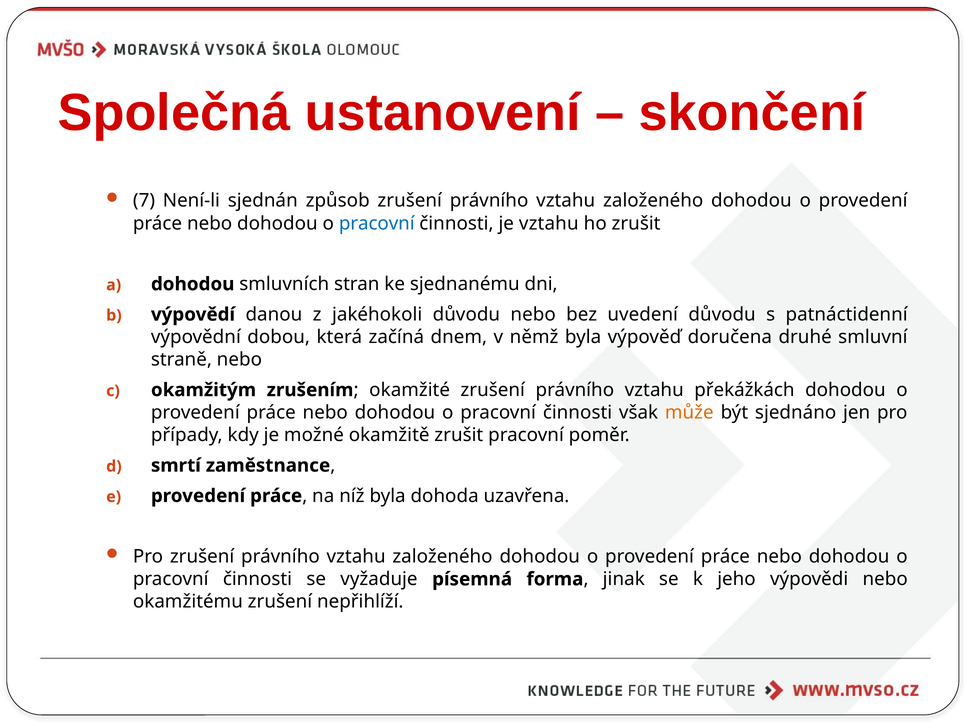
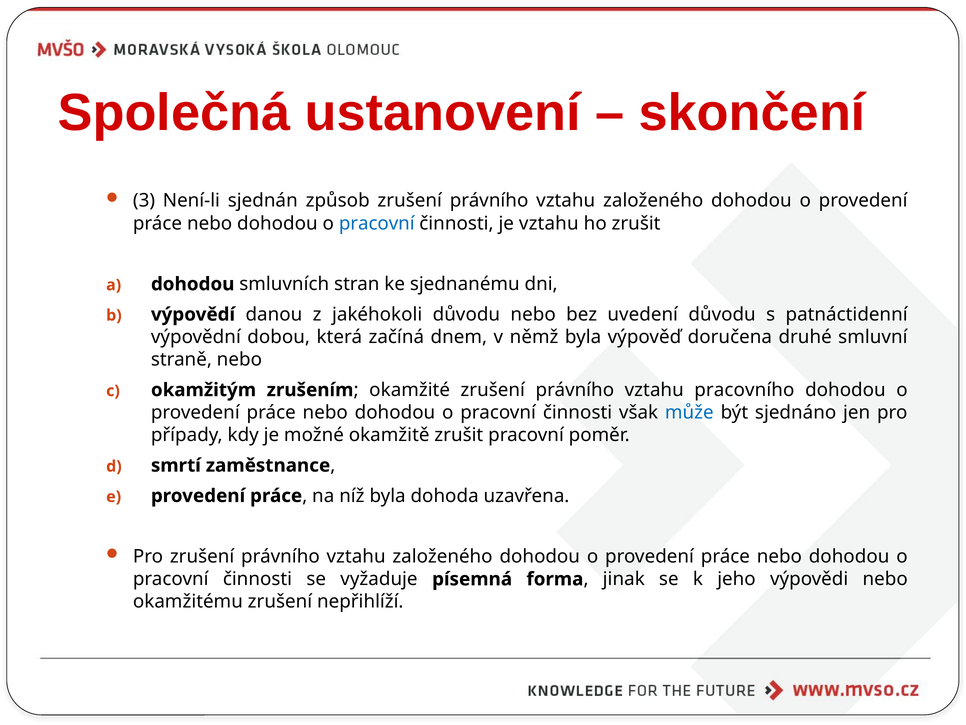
7: 7 -> 3 (144, 201)
překážkách: překážkách -> pracovního (744, 390)
může colour: orange -> blue (689, 412)
